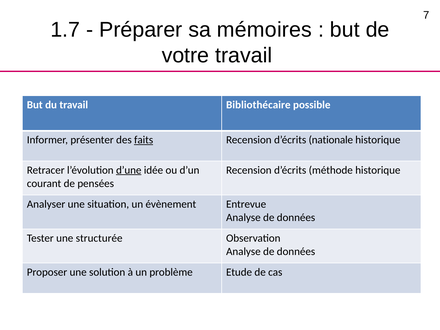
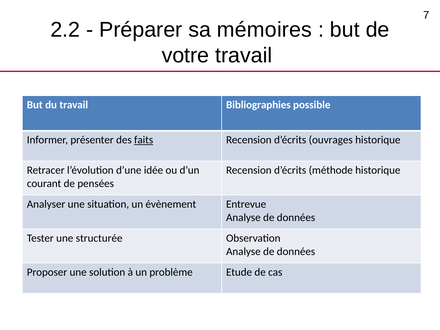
1.7: 1.7 -> 2.2 (65, 30)
Bibliothécaire: Bibliothécaire -> Bibliographies (258, 105)
nationale: nationale -> ouvrages (331, 140)
d’une underline: present -> none (129, 170)
